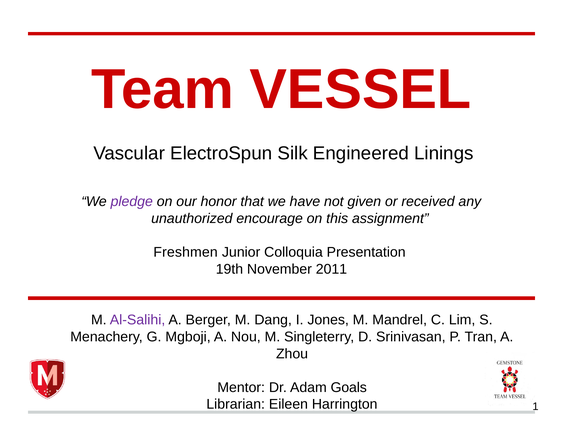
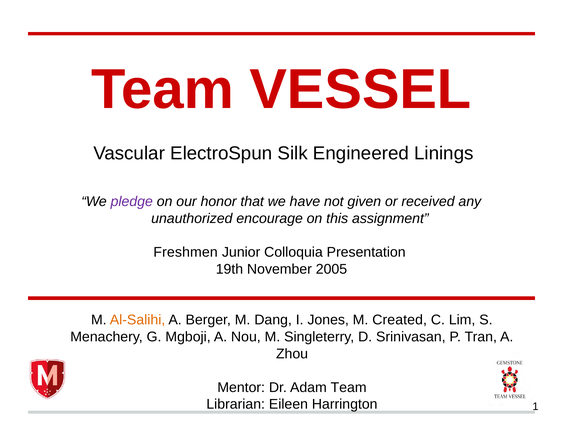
2011: 2011 -> 2005 (331, 269)
Al-Salihi colour: purple -> orange (138, 320)
Mandrel: Mandrel -> Created (400, 320)
Adam Goals: Goals -> Team (349, 388)
